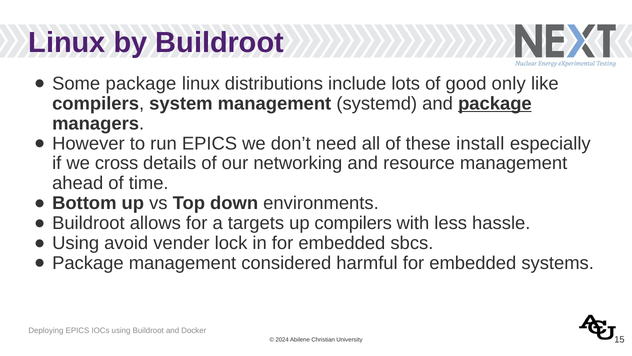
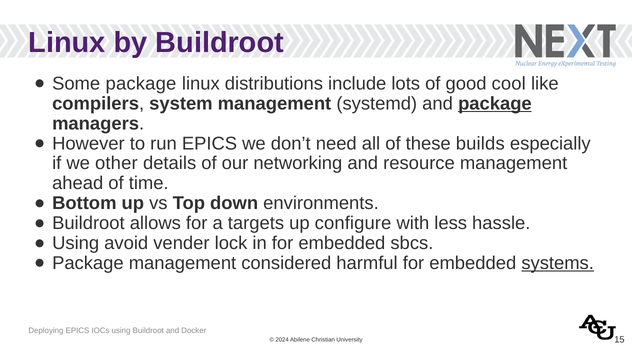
only: only -> cool (509, 84)
install: install -> builds (480, 143)
cross: cross -> other (116, 163)
up compilers: compilers -> configure (353, 223)
systems underline: none -> present (558, 263)
